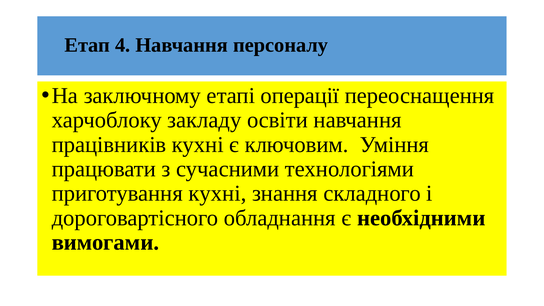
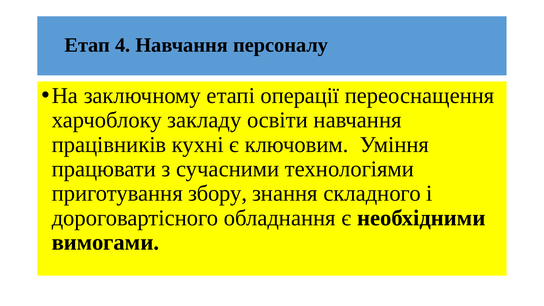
приготування кухні: кухні -> збору (218, 194)
